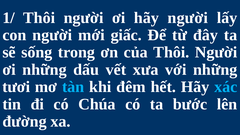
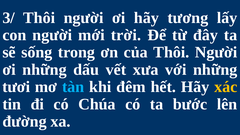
1/: 1/ -> 3/ (9, 18)
hãy người: người -> tương (188, 18)
giấc: giấc -> trời (126, 35)
xác colour: light blue -> yellow (226, 87)
